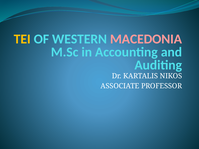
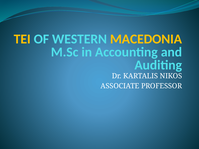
MACEDONIA colour: pink -> yellow (146, 39)
